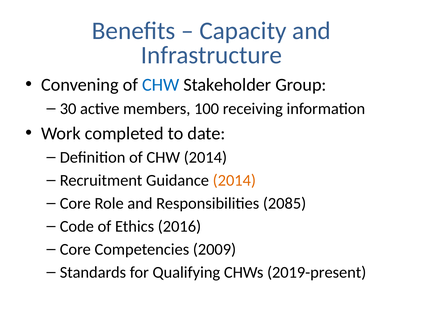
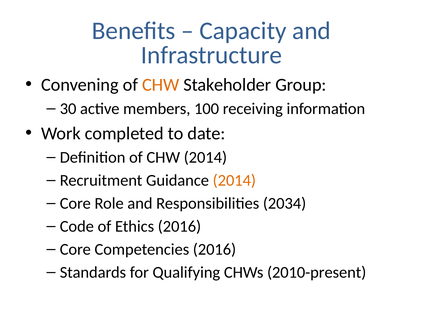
CHW colour: blue -> orange (161, 85)
2085: 2085 -> 2034 (285, 204)
Competencies 2009: 2009 -> 2016 (215, 250)
2019-present: 2019-present -> 2010-present (317, 273)
